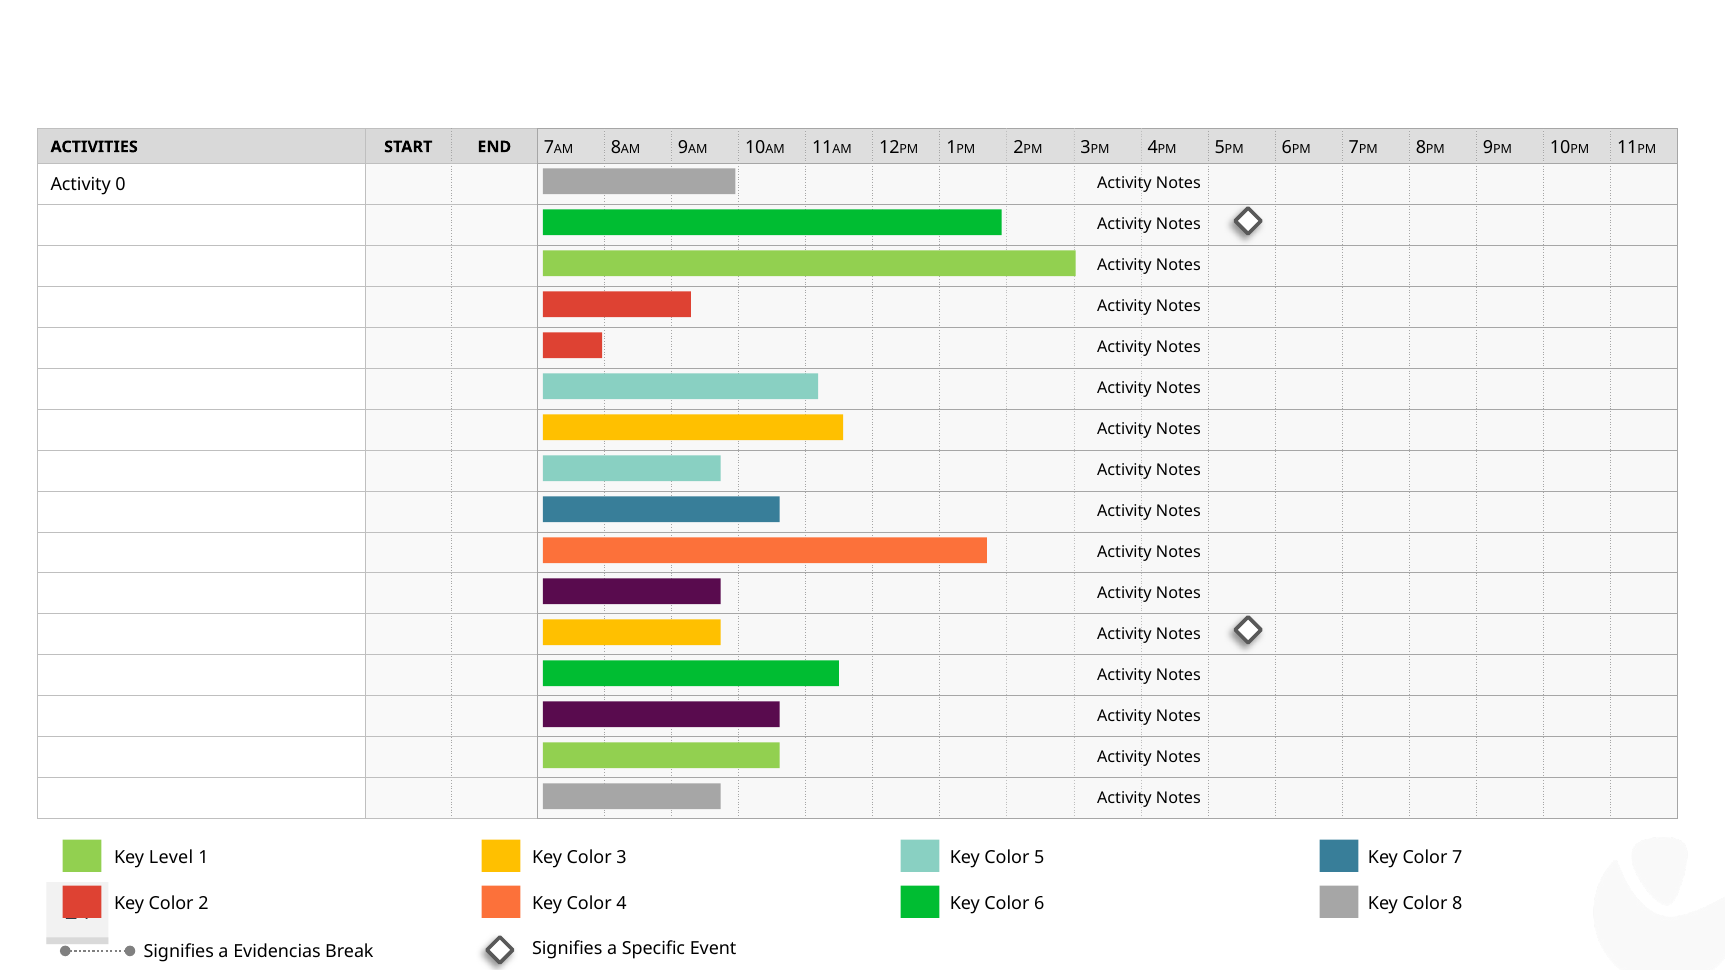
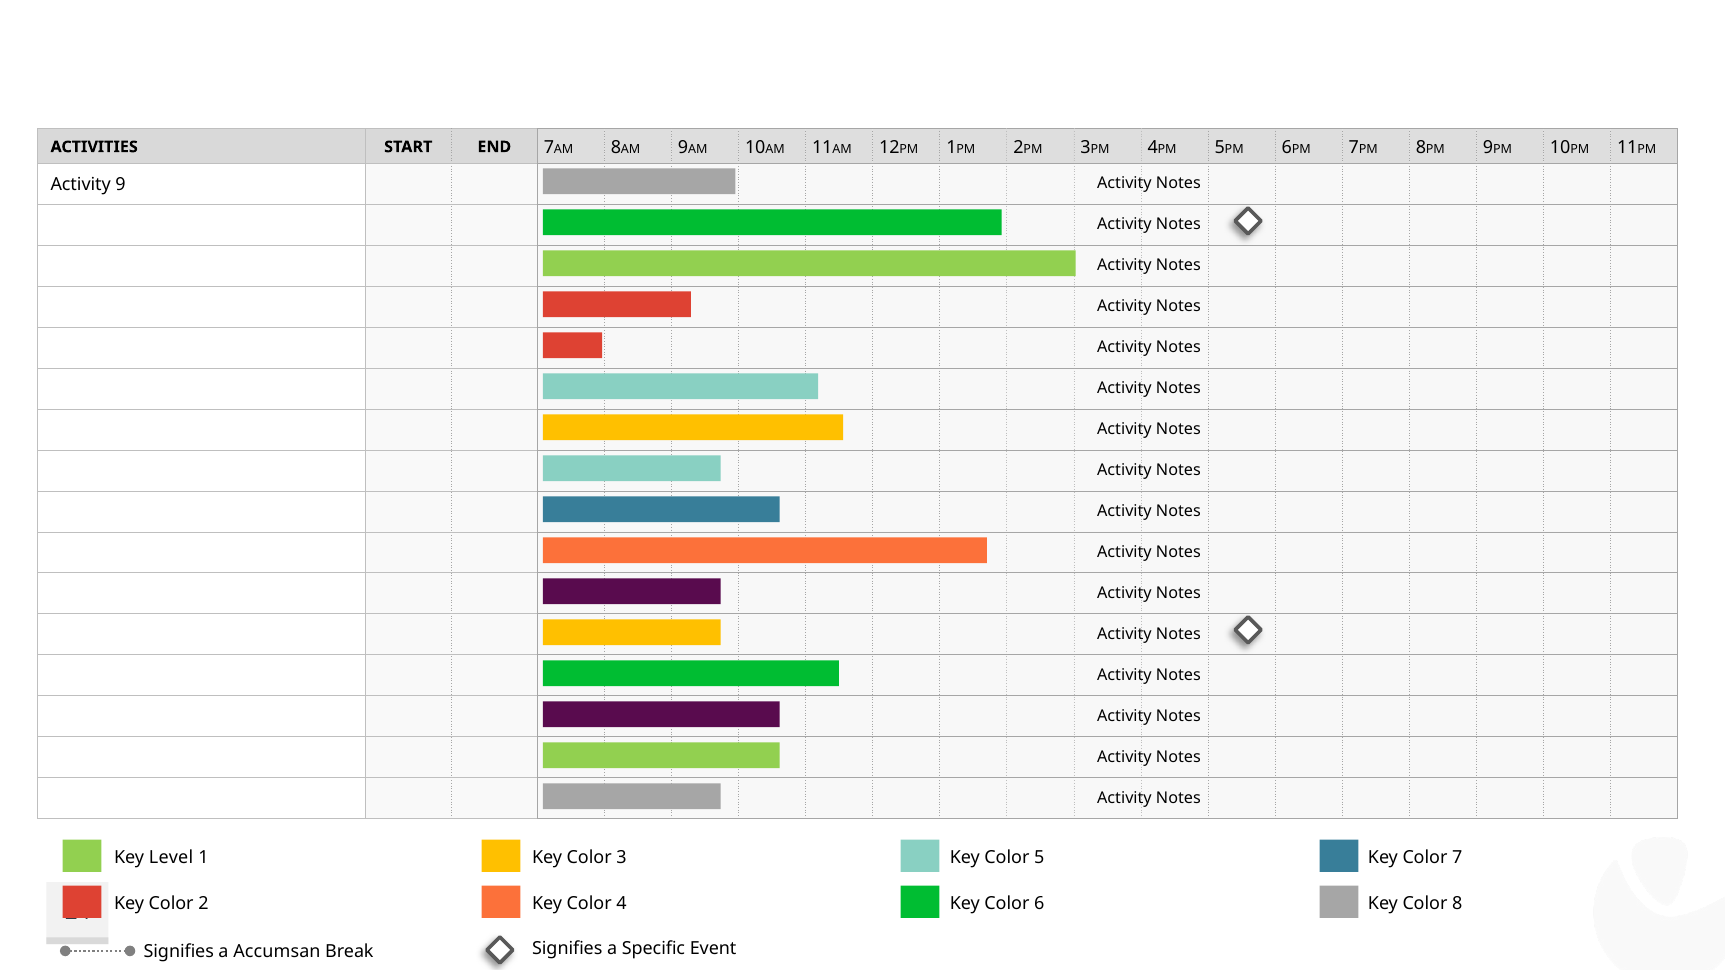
0: 0 -> 9 (121, 185)
Evidencias: Evidencias -> Accumsan (277, 952)
